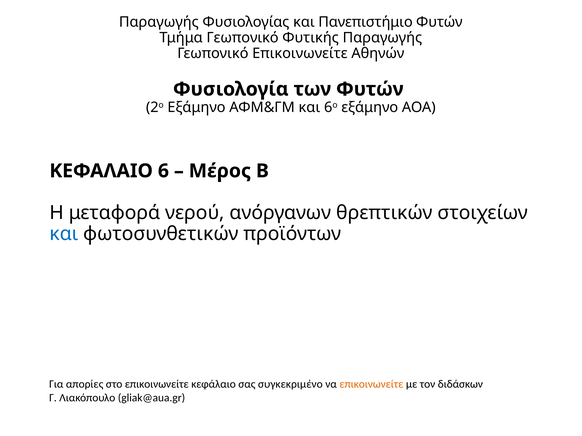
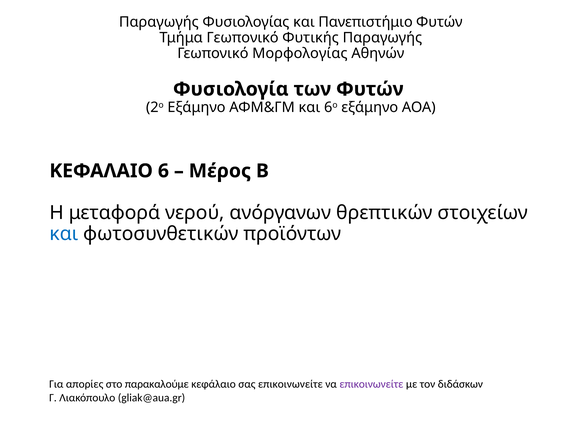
Γεωπονικό Επικοινωνείτε: Επικοινωνείτε -> Μορφολογίας (300, 54)
στο επικοινωνείτε: επικοινωνείτε -> παρακαλούμε (157, 385)
σας συγκεκριμένο: συγκεκριμένο -> επικοινωνείτε (290, 385)
επικοινωνείτε colour: orange -> purple (371, 385)
